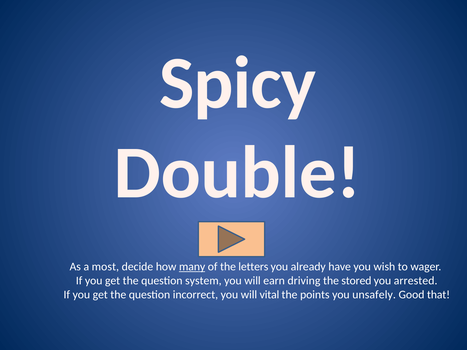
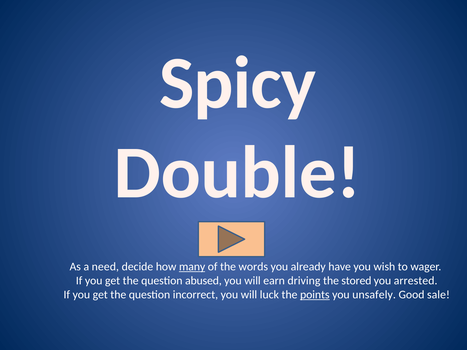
most: most -> need (105, 267)
letters: letters -> words (253, 267)
system: system -> abused (203, 281)
vital: vital -> luck (269, 295)
points underline: none -> present (315, 295)
that: that -> sale (438, 295)
